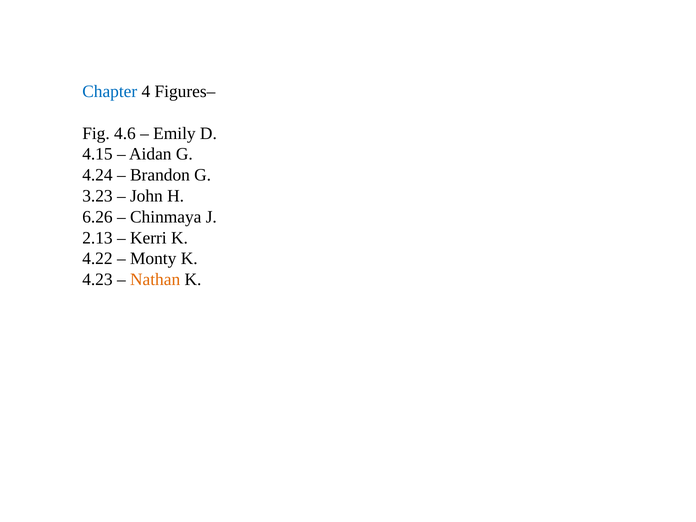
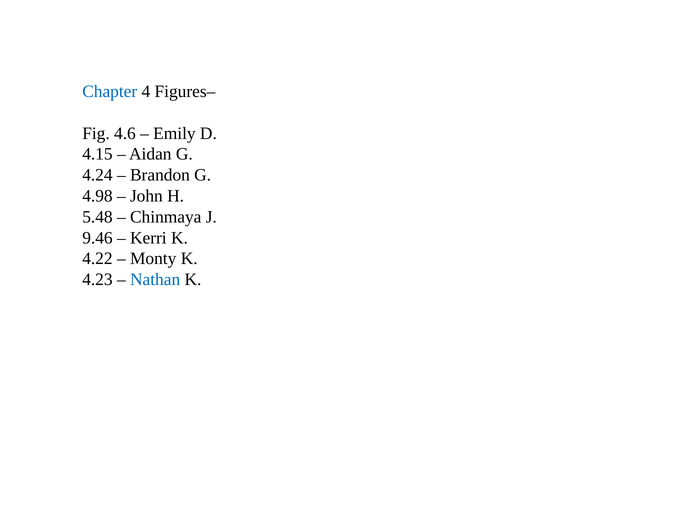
3.23: 3.23 -> 4.98 (97, 196)
6.26: 6.26 -> 5.48 (97, 217)
2.13: 2.13 -> 9.46 (97, 238)
Nathan colour: orange -> blue (155, 280)
